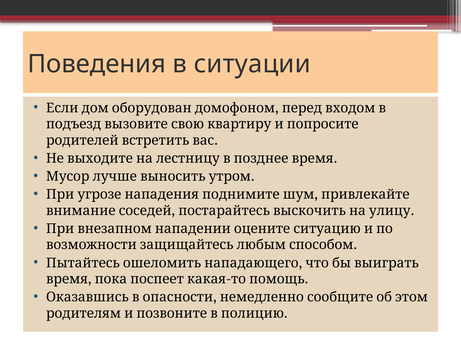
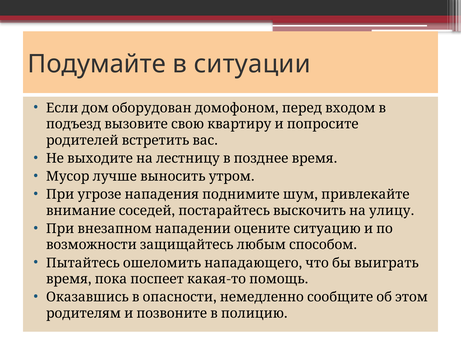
Поведения: Поведения -> Подумайте (97, 64)
